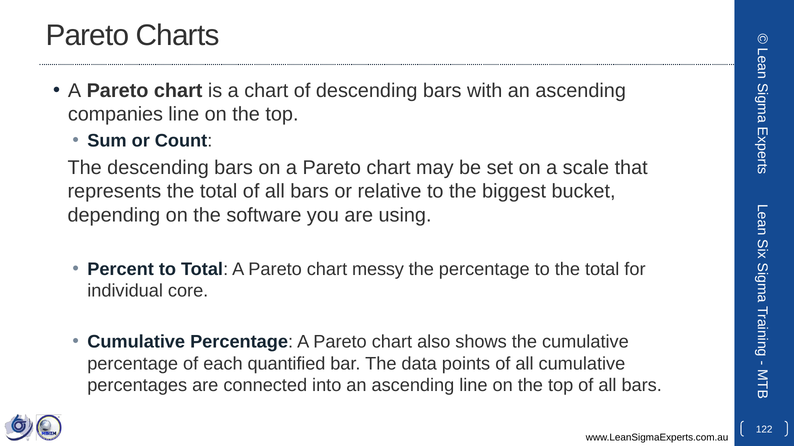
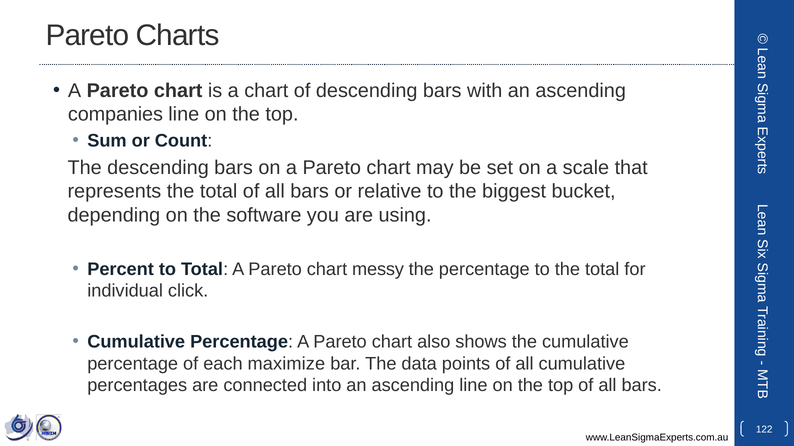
core: core -> click (188, 291)
quantified: quantified -> maximize (286, 364)
